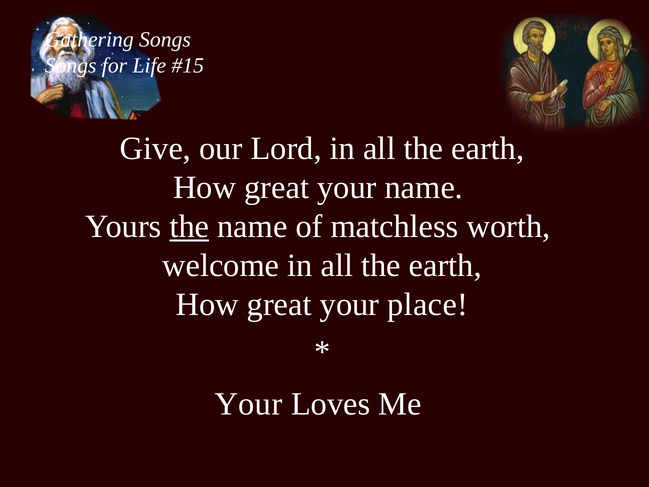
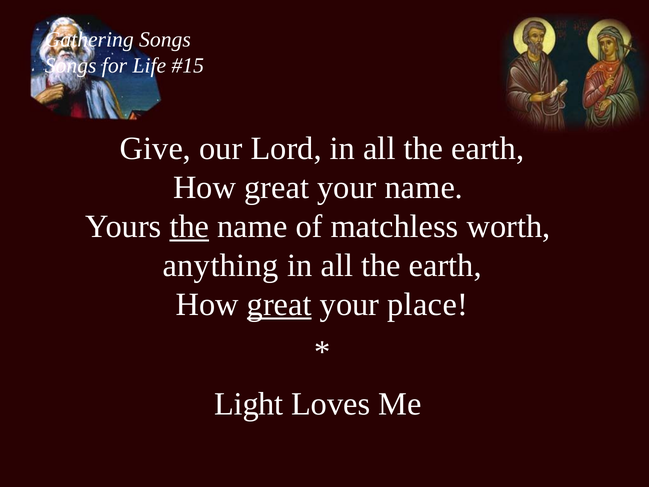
welcome: welcome -> anything (221, 265)
great underline: none -> present (279, 304)
Your: Your -> Light (249, 404)
